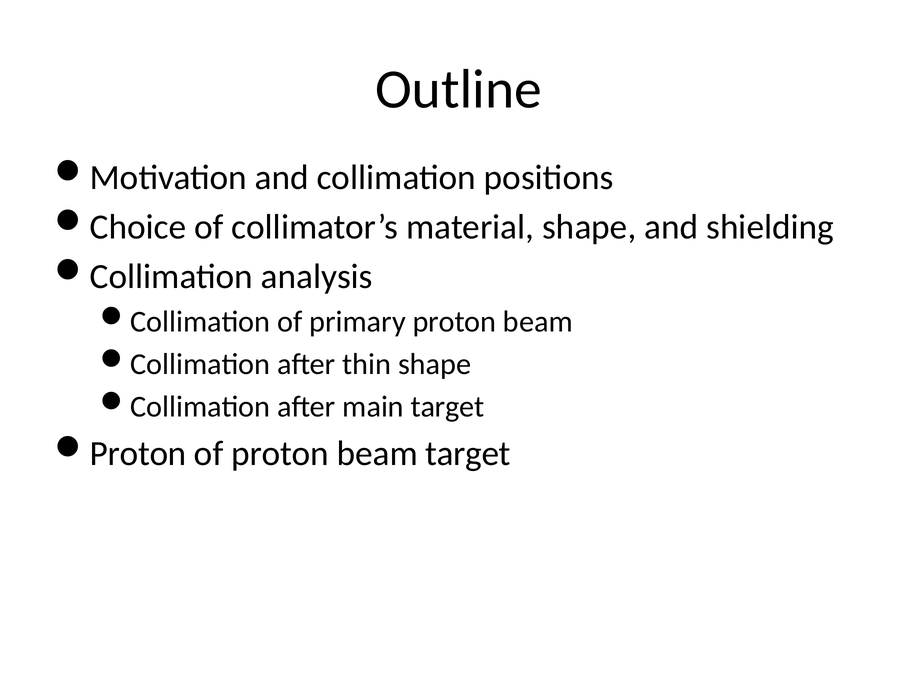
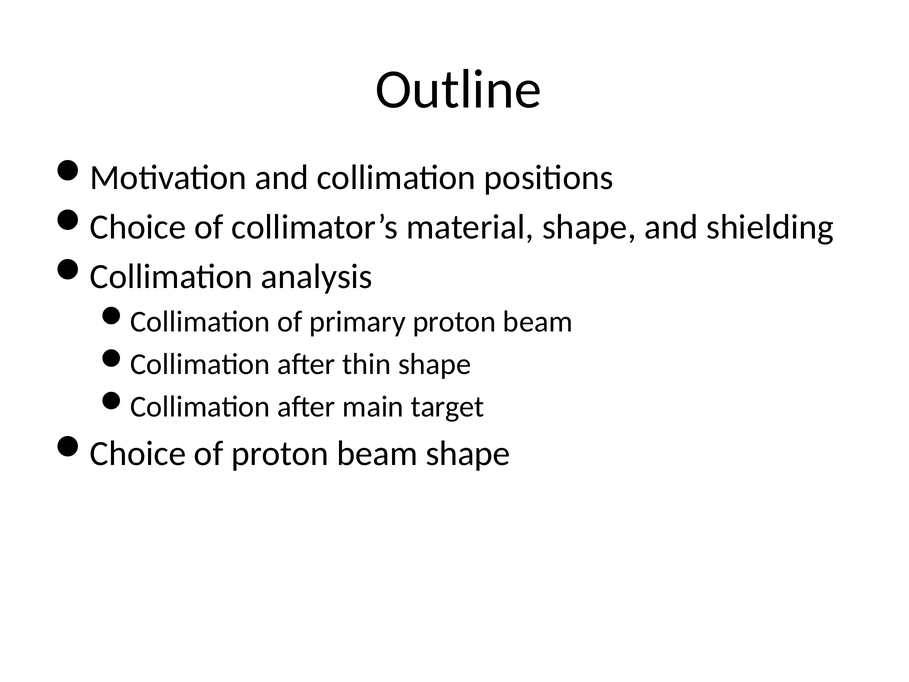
Proton: Proton -> Choice (138, 453)
beam target: target -> shape (468, 453)
